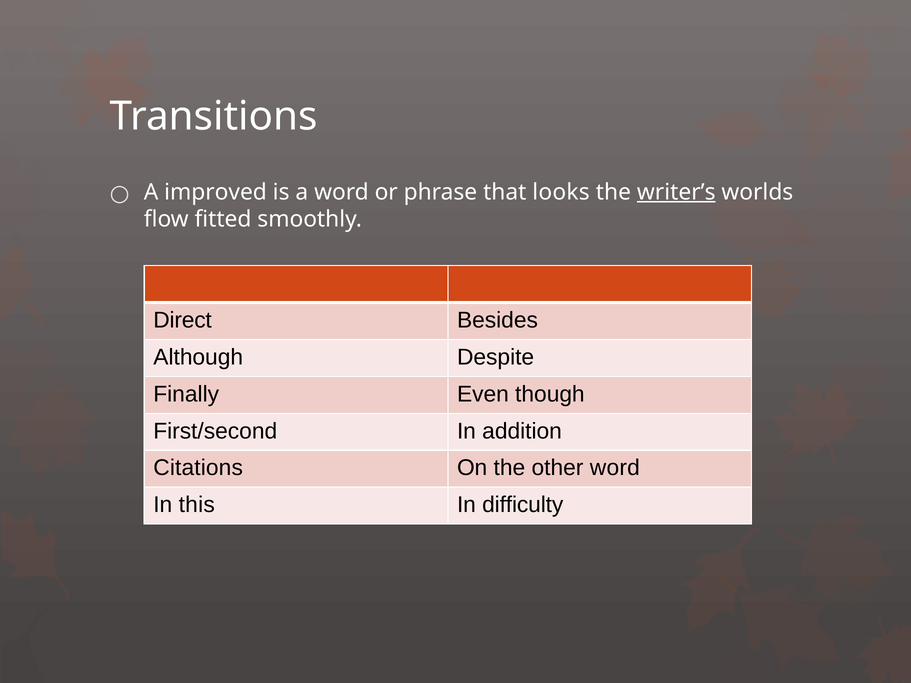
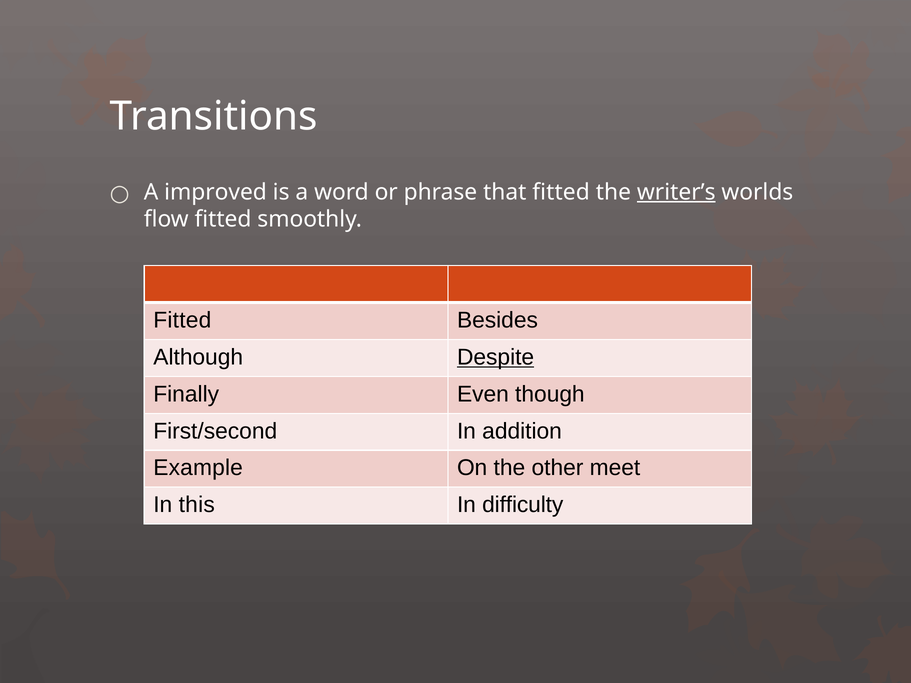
that looks: looks -> fitted (561, 192)
Direct: Direct -> Fitted (182, 320)
Despite underline: none -> present (496, 357)
Citations: Citations -> Example (198, 468)
other word: word -> meet (615, 468)
